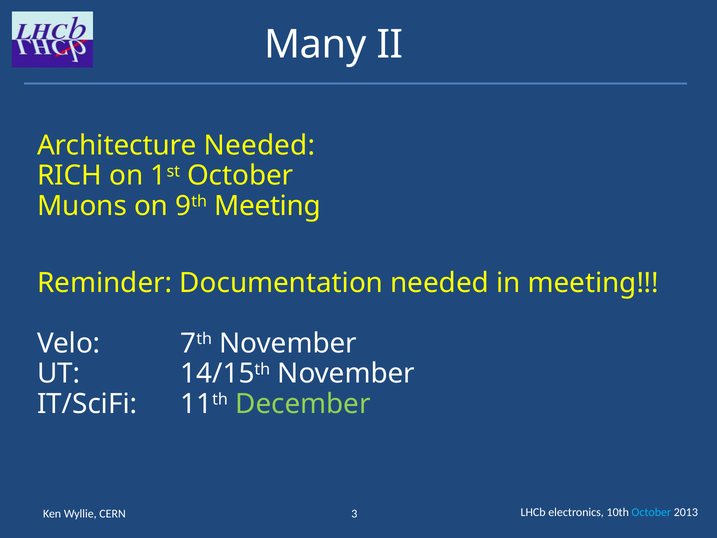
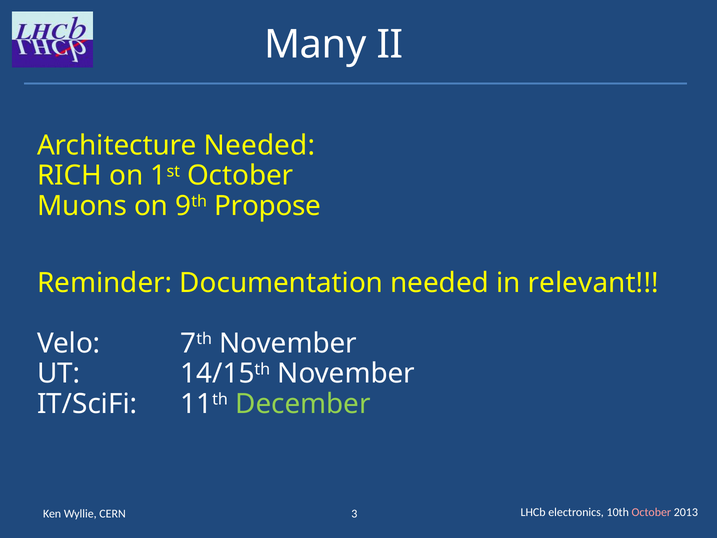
9th Meeting: Meeting -> Propose (268, 206)
in meeting: meeting -> relevant (593, 283)
October colour: light blue -> pink (651, 512)
